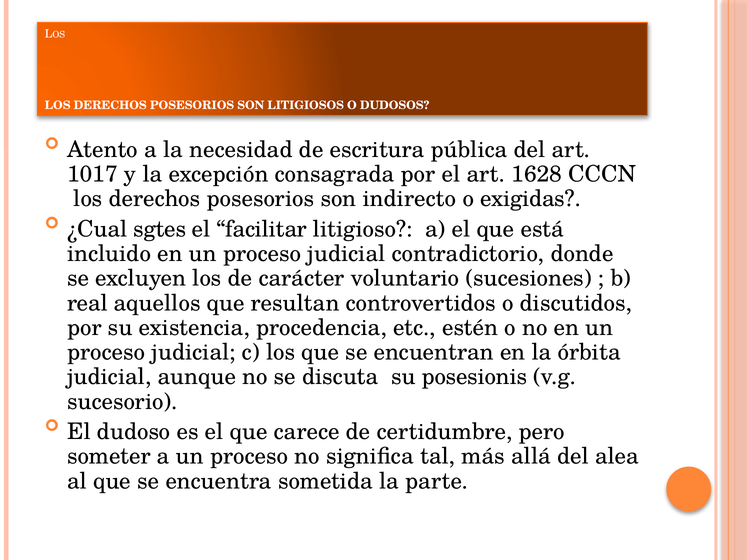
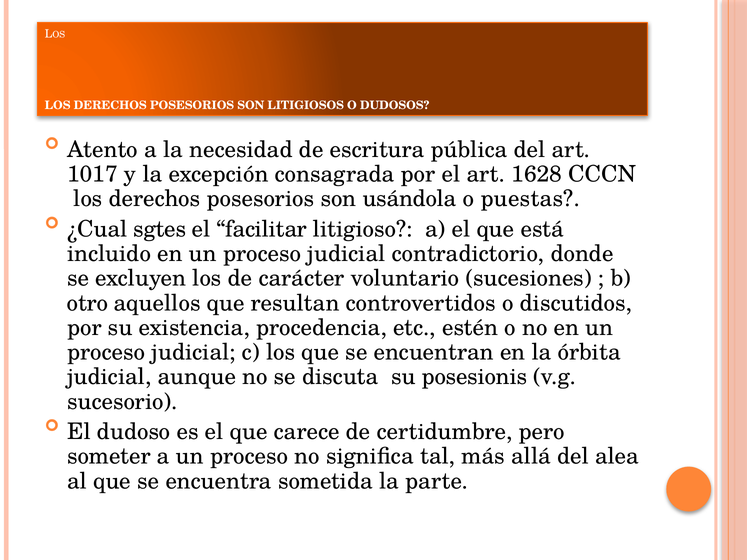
indirecto: indirecto -> usándola (410, 199)
exigidas: exigidas -> puestas (530, 199)
real: real -> otro (87, 303)
